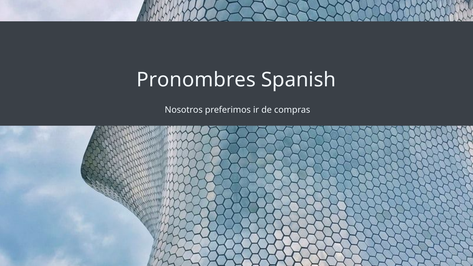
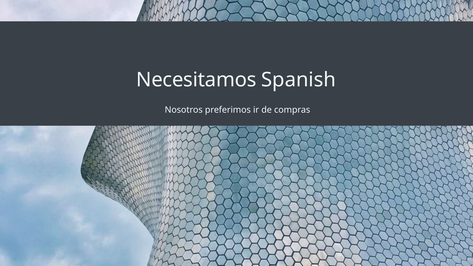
Pronombres: Pronombres -> Necesitamos (196, 80)
